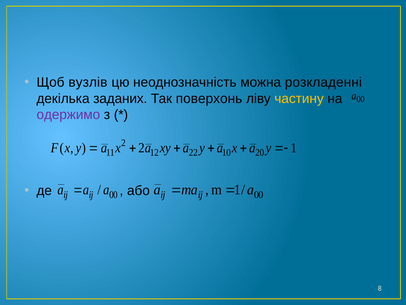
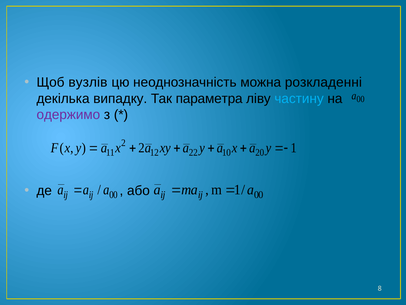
заданих: заданих -> випадку (120, 98)
поверхонь: поверхонь -> параметра (209, 98)
частину colour: yellow -> light blue (299, 98)
